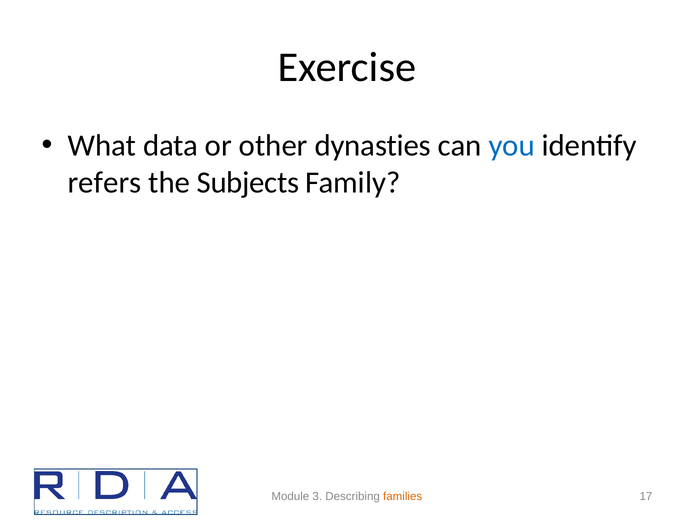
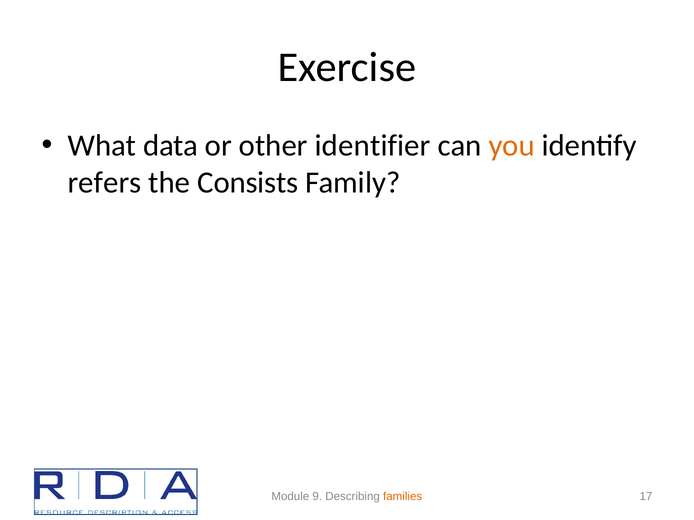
dynasties: dynasties -> identifier (373, 146)
you colour: blue -> orange (512, 146)
Subjects: Subjects -> Consists (248, 183)
3: 3 -> 9 (317, 497)
